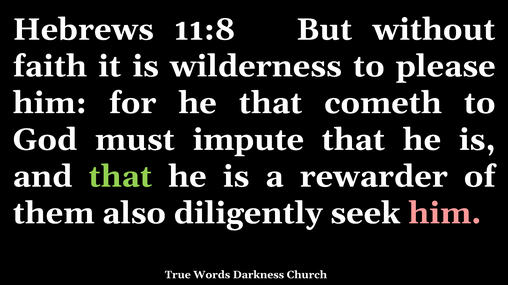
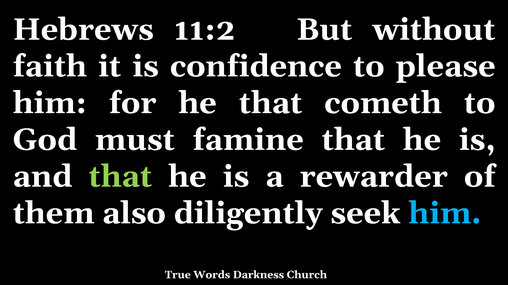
11:8: 11:8 -> 11:2 (205, 30)
wilderness: wilderness -> confidence (256, 66)
impute: impute -> famine (248, 140)
him colour: pink -> light blue (445, 214)
